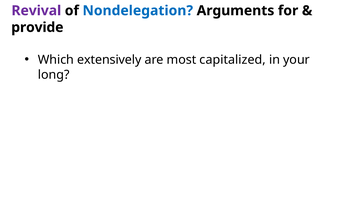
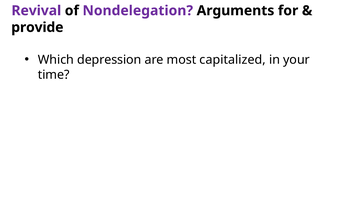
Nondelegation colour: blue -> purple (138, 11)
extensively: extensively -> depression (109, 60)
long: long -> time (54, 75)
